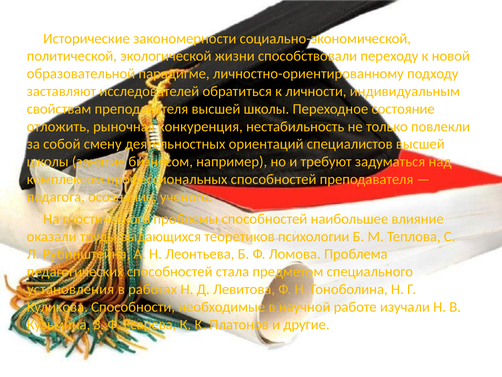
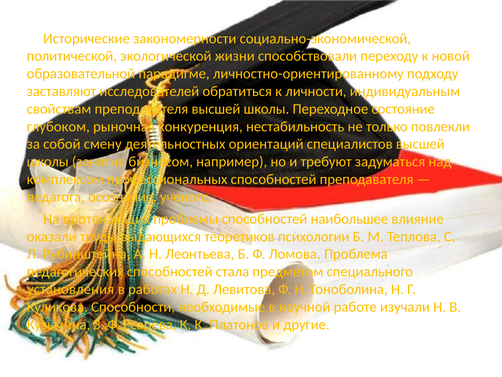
отложить: отложить -> глубоком (58, 126)
гностического: гностического -> протекающих (106, 219)
